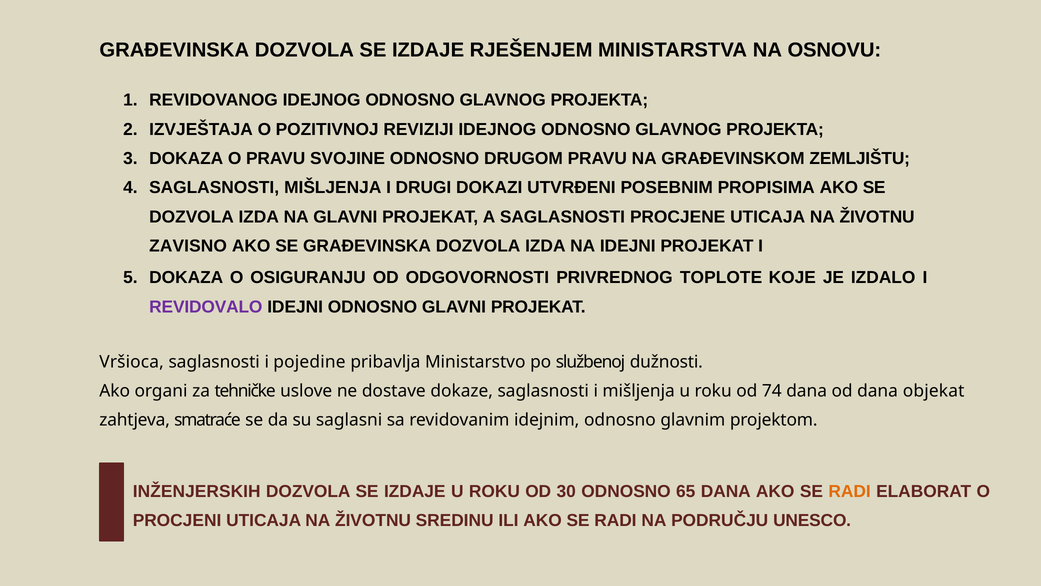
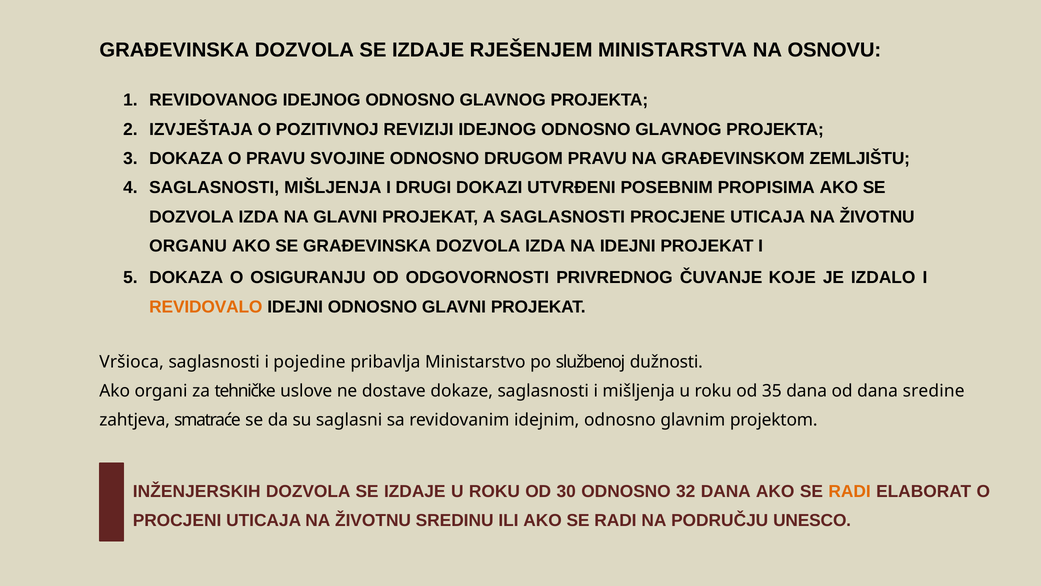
ZAVISNO: ZAVISNO -> ORGANU (188, 246)
TOPLOTE: TOPLOTE -> ČUVANJE (721, 277)
REVIDOVALO colour: purple -> orange (206, 307)
74: 74 -> 35 (772, 391)
objekat: objekat -> sredine (934, 391)
65: 65 -> 32 (686, 491)
